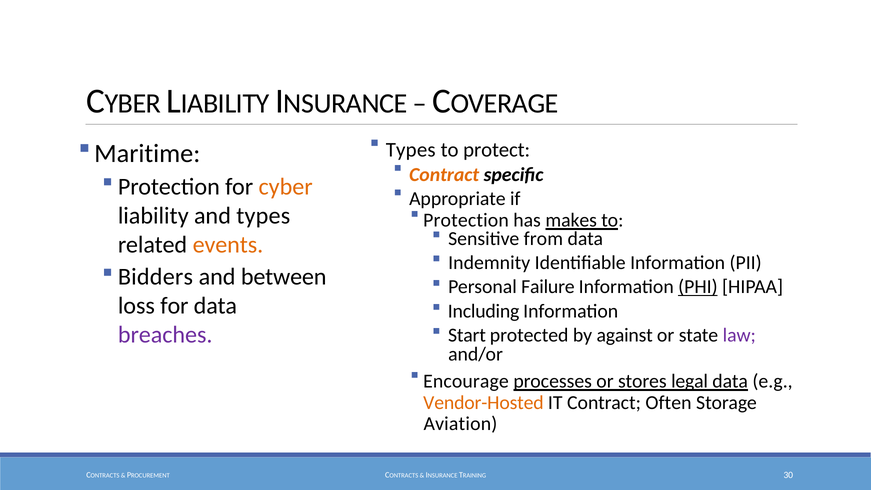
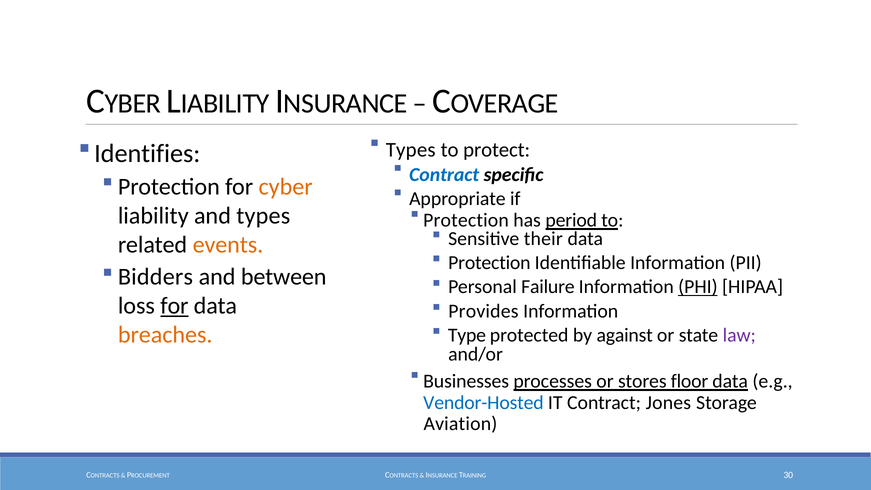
Maritime: Maritime -> Identifies (147, 153)
Contract colour: orange -> blue (444, 175)
makes: makes -> period (571, 220)
from: from -> their (543, 239)
Indemnity: Indemnity -> Protection (489, 263)
for underline: none -> present (174, 306)
Including: Including -> Provides (483, 311)
Start: Start -> Type (467, 335)
breaches colour: purple -> orange (165, 335)
Encourage: Encourage -> Businesses (466, 381)
legal: legal -> floor (690, 381)
Vendor-Hosted colour: orange -> blue (483, 402)
Often: Often -> Jones (668, 402)
